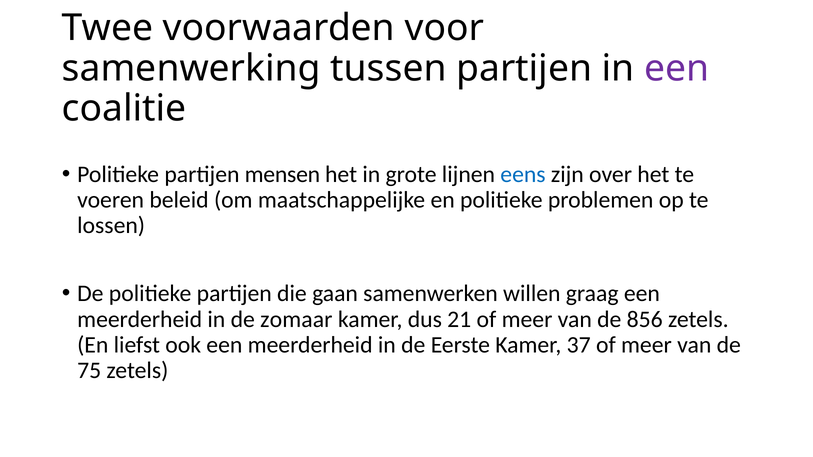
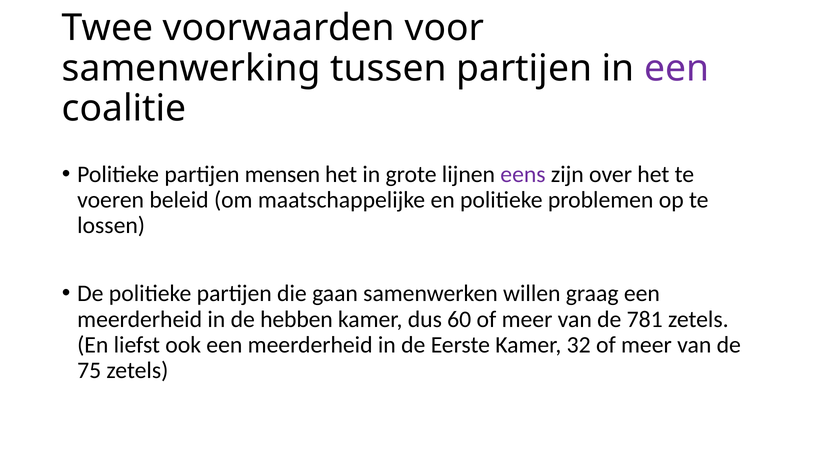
eens colour: blue -> purple (523, 174)
zomaar: zomaar -> hebben (296, 319)
21: 21 -> 60 (459, 319)
856: 856 -> 781 (645, 319)
37: 37 -> 32 (579, 345)
